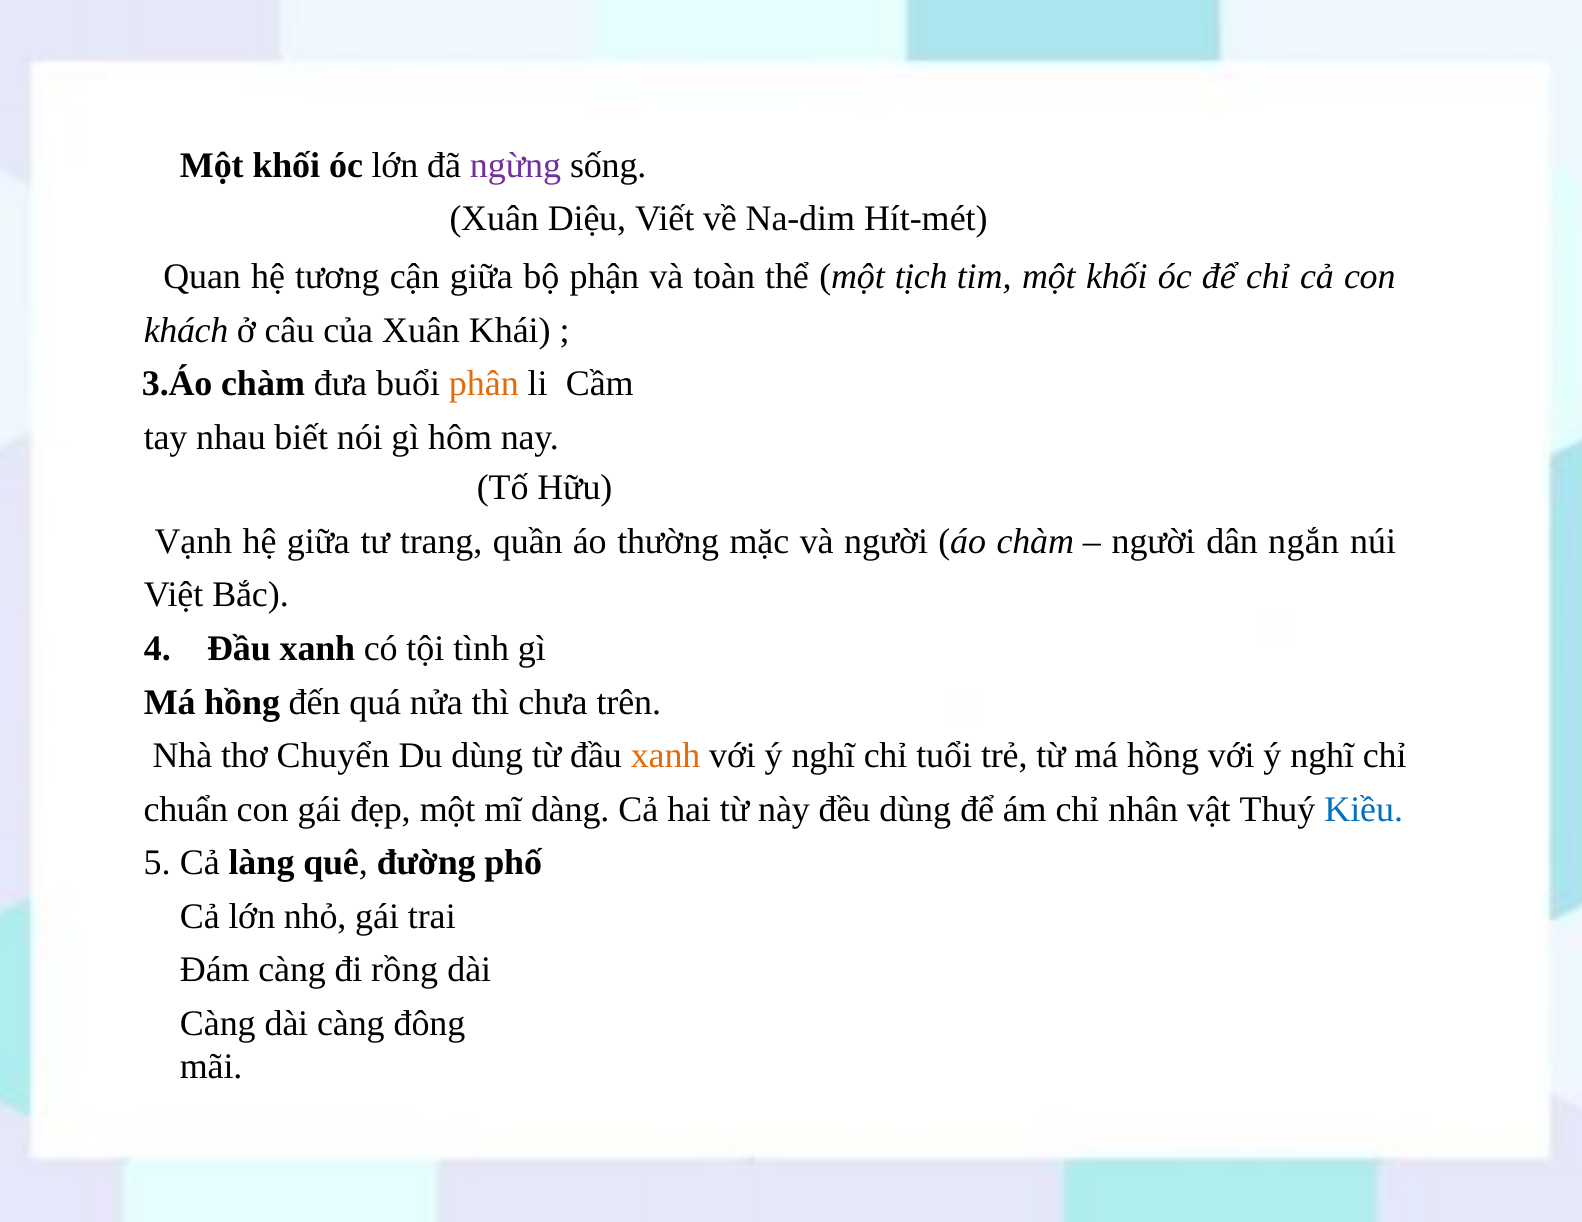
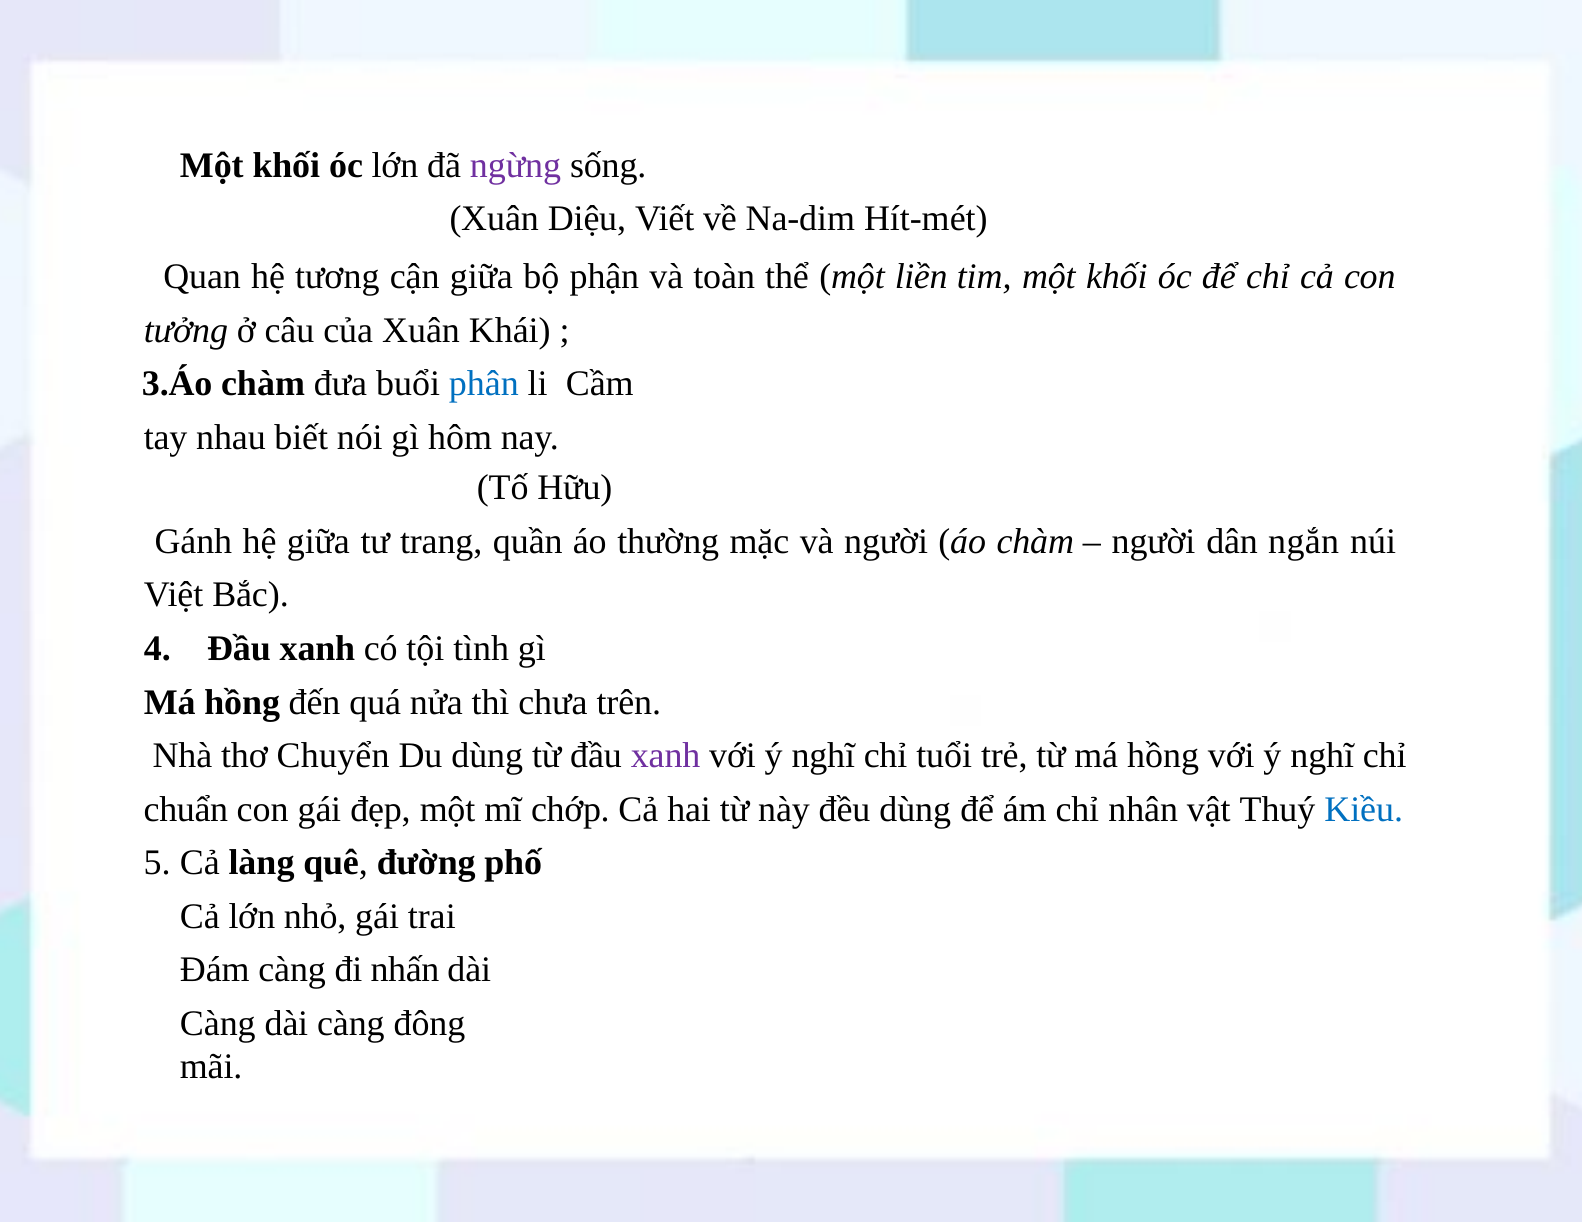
tịch: tịch -> liền (921, 276)
khách: khách -> tưởng (186, 330)
phân colour: orange -> blue (484, 384)
Vạnh: Vạnh -> Gánh (193, 542)
xanh colour: orange -> purple (666, 756)
dàng: dàng -> chớp (570, 810)
rồng: rồng -> nhấn (405, 970)
